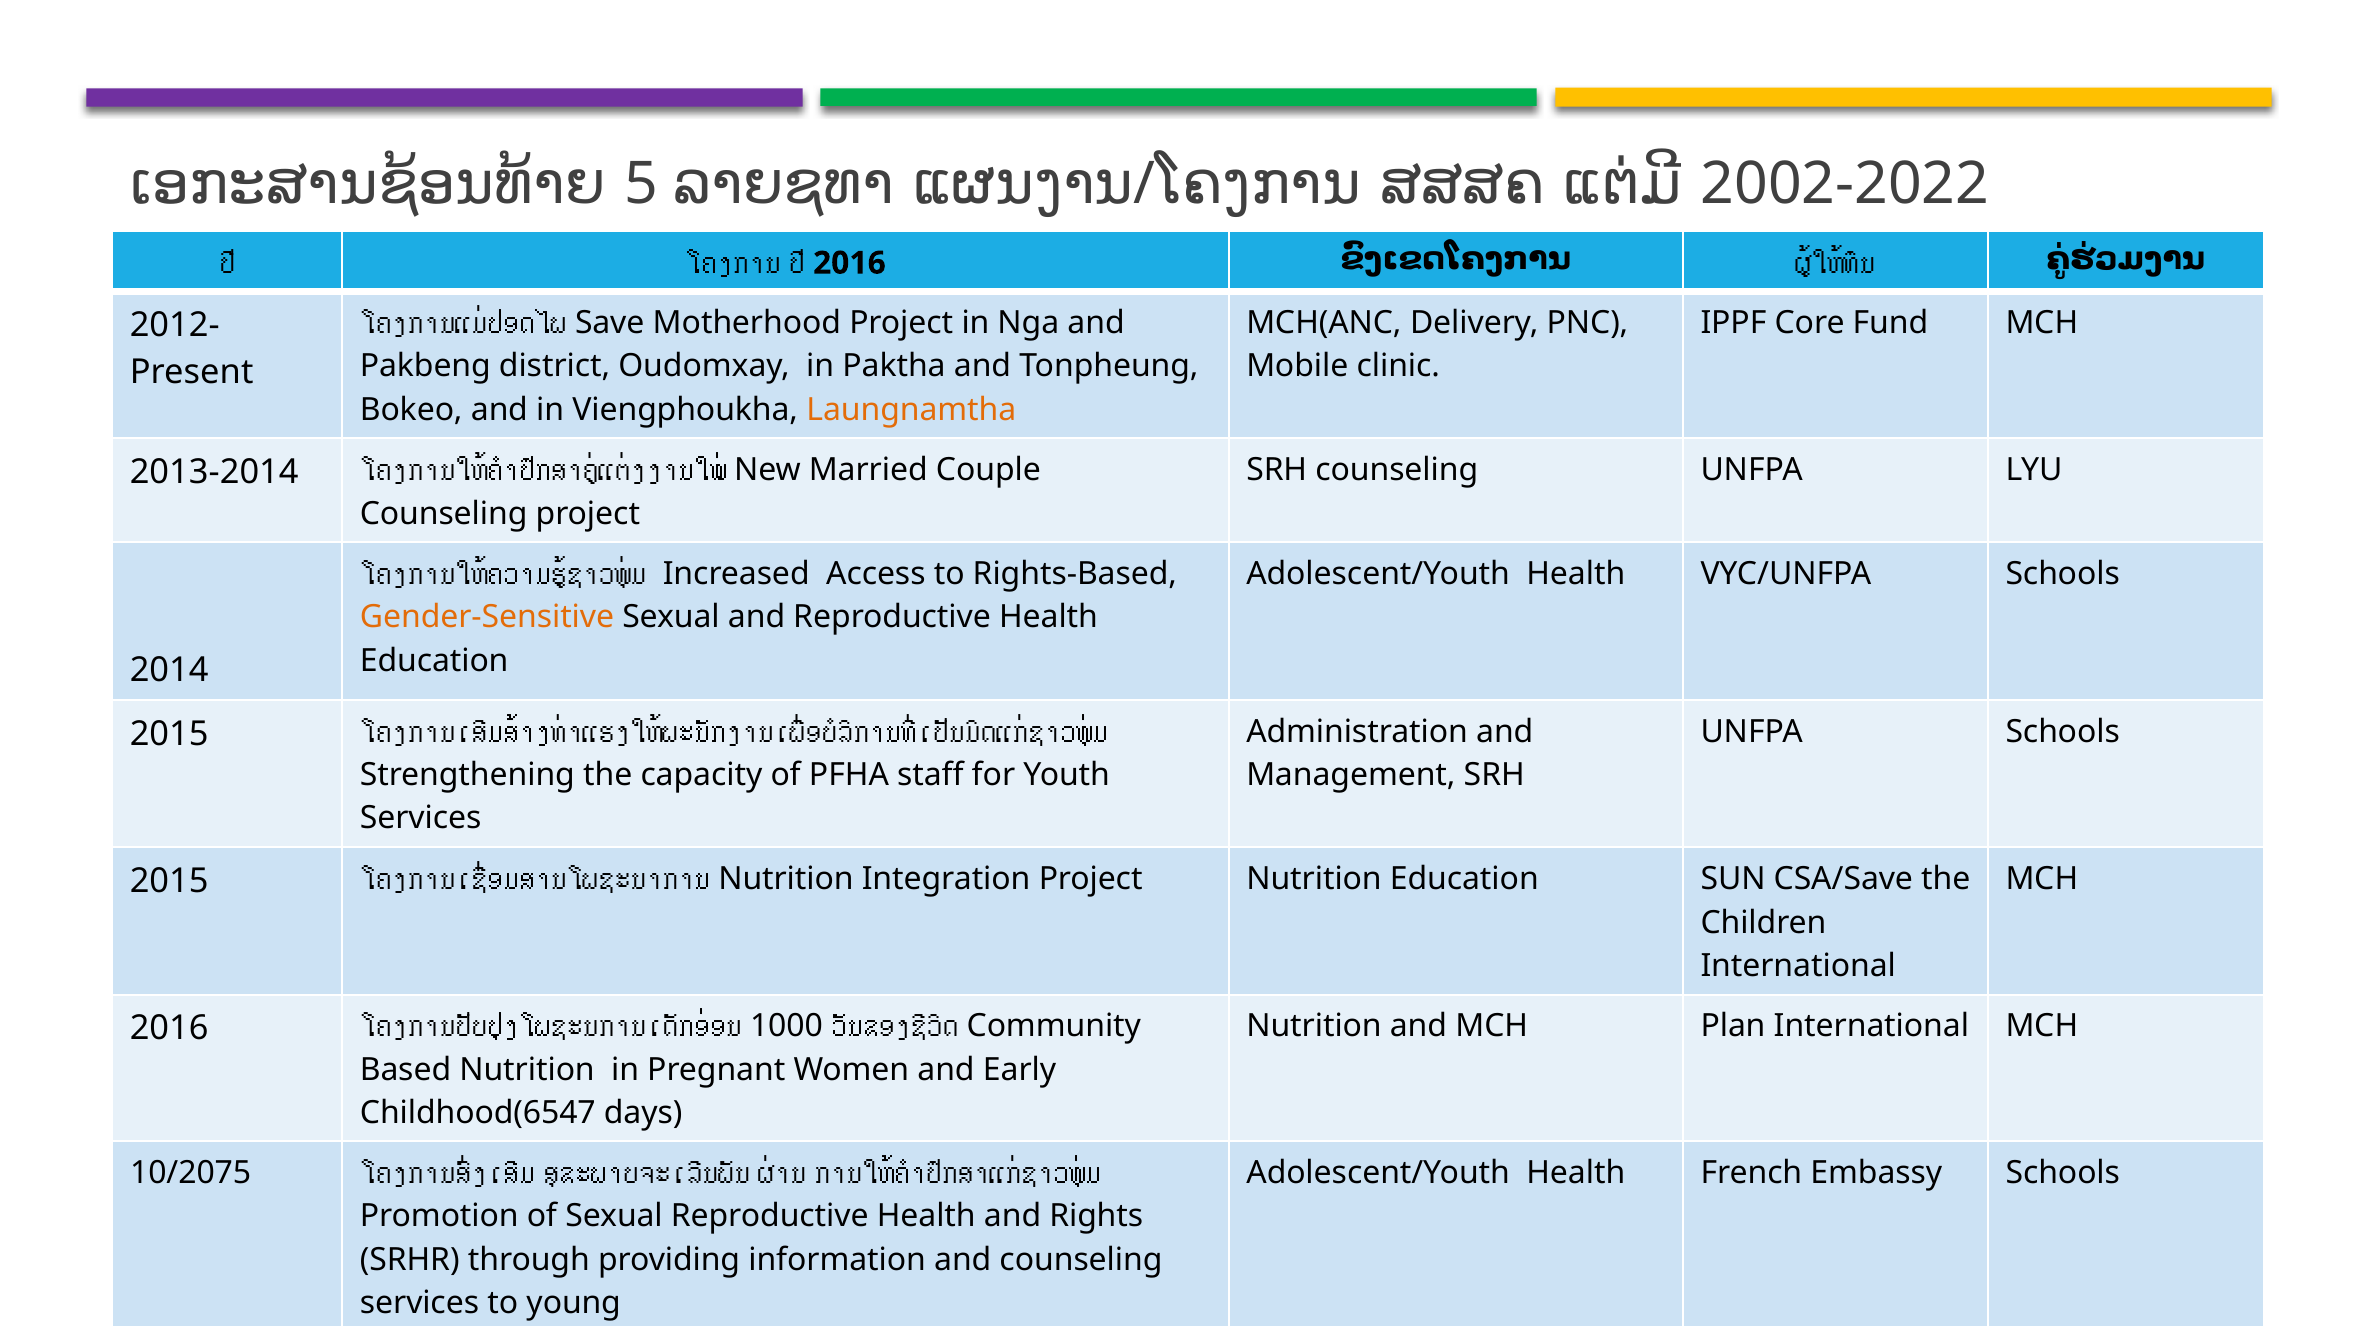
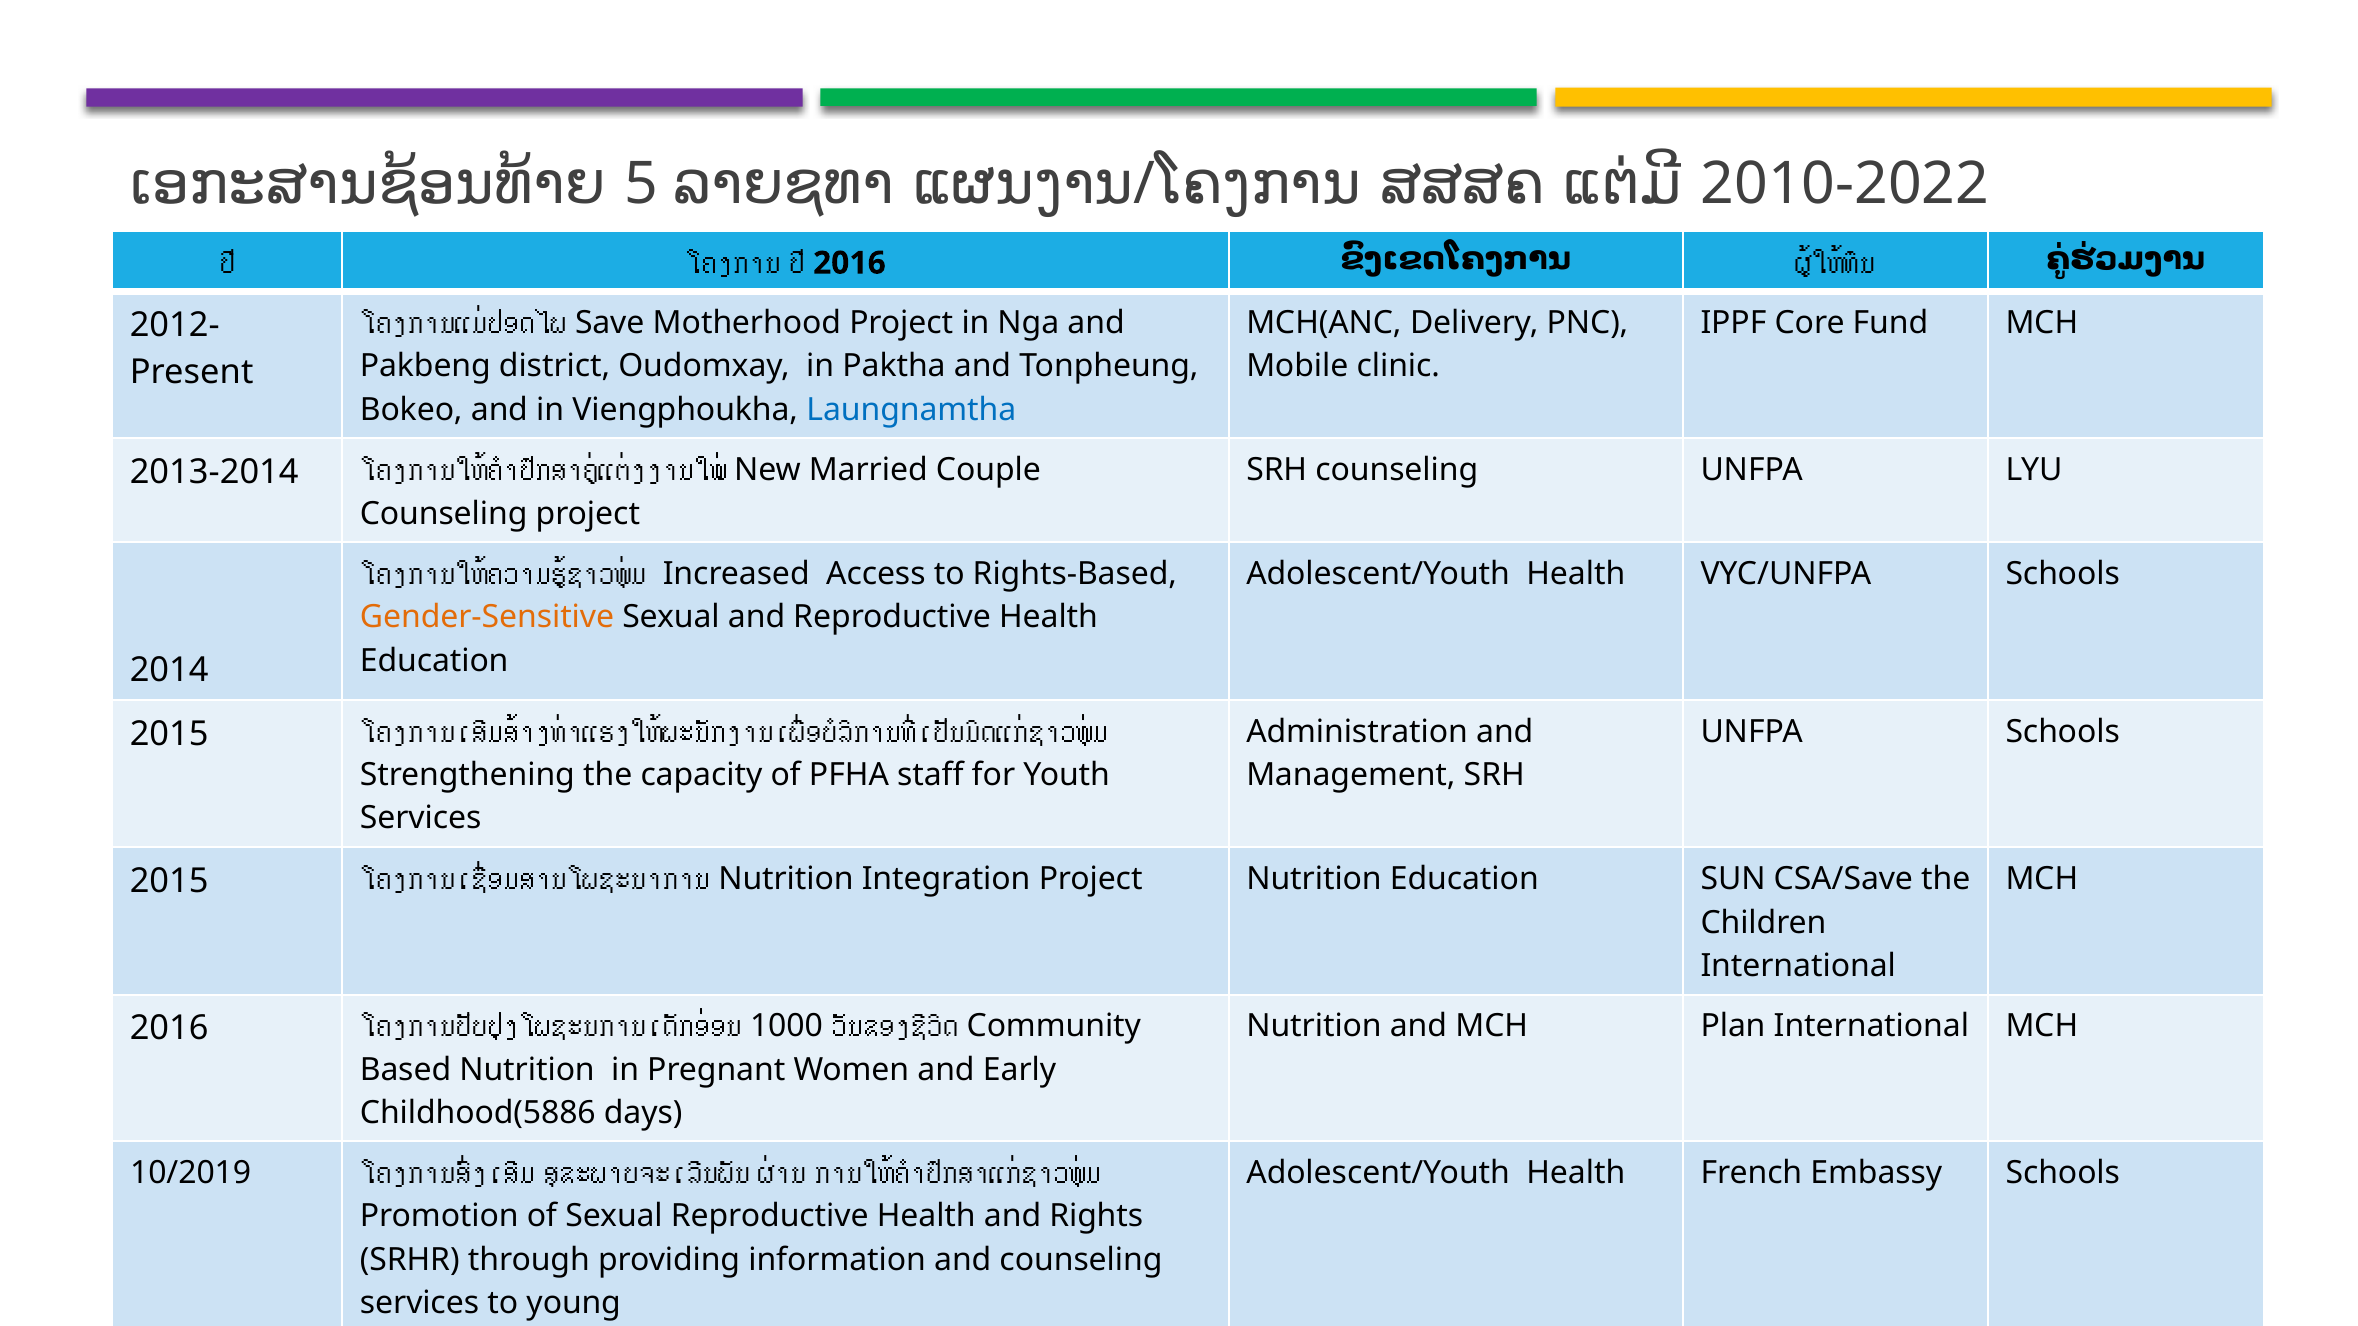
2002-2022: 2002-2022 -> 2010-2022 (1845, 184)
Laungnamtha colour: orange -> blue (911, 410)
Childhood(6547: Childhood(6547 -> Childhood(5886 (478, 1113)
10/2075: 10/2075 -> 10/2019 (191, 1173)
